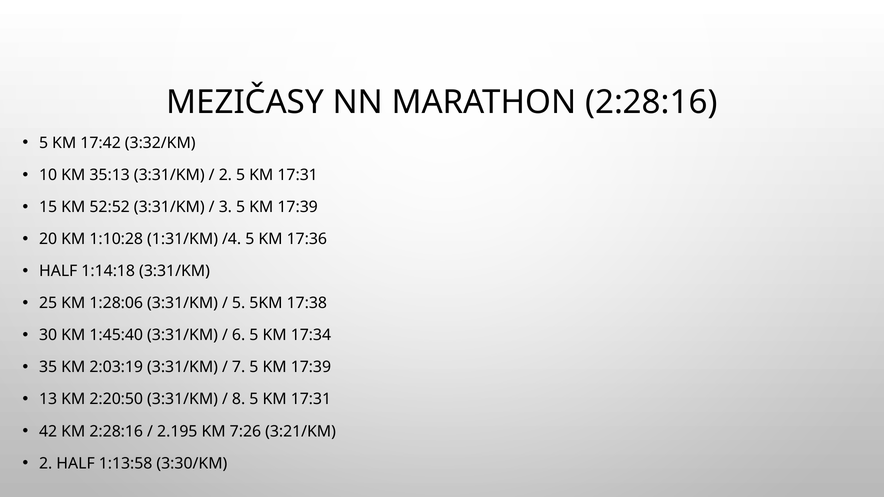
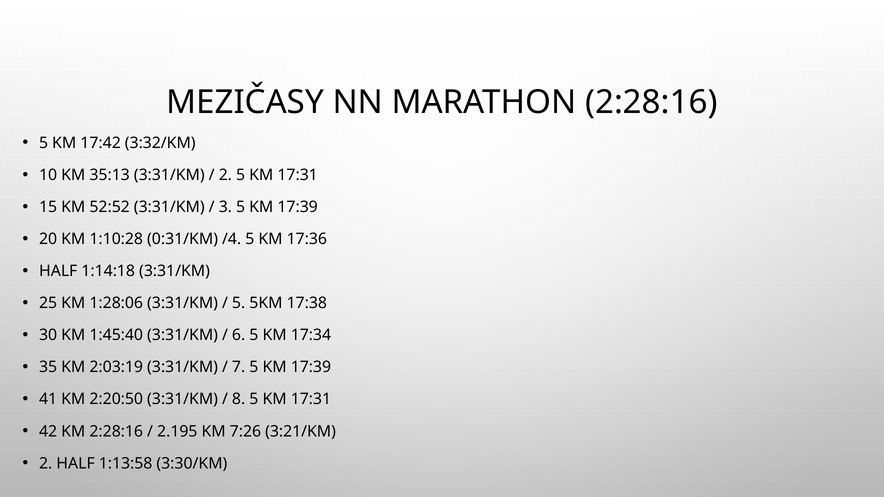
1:31/KM: 1:31/KM -> 0:31/KM (183, 239)
13: 13 -> 41 (48, 400)
